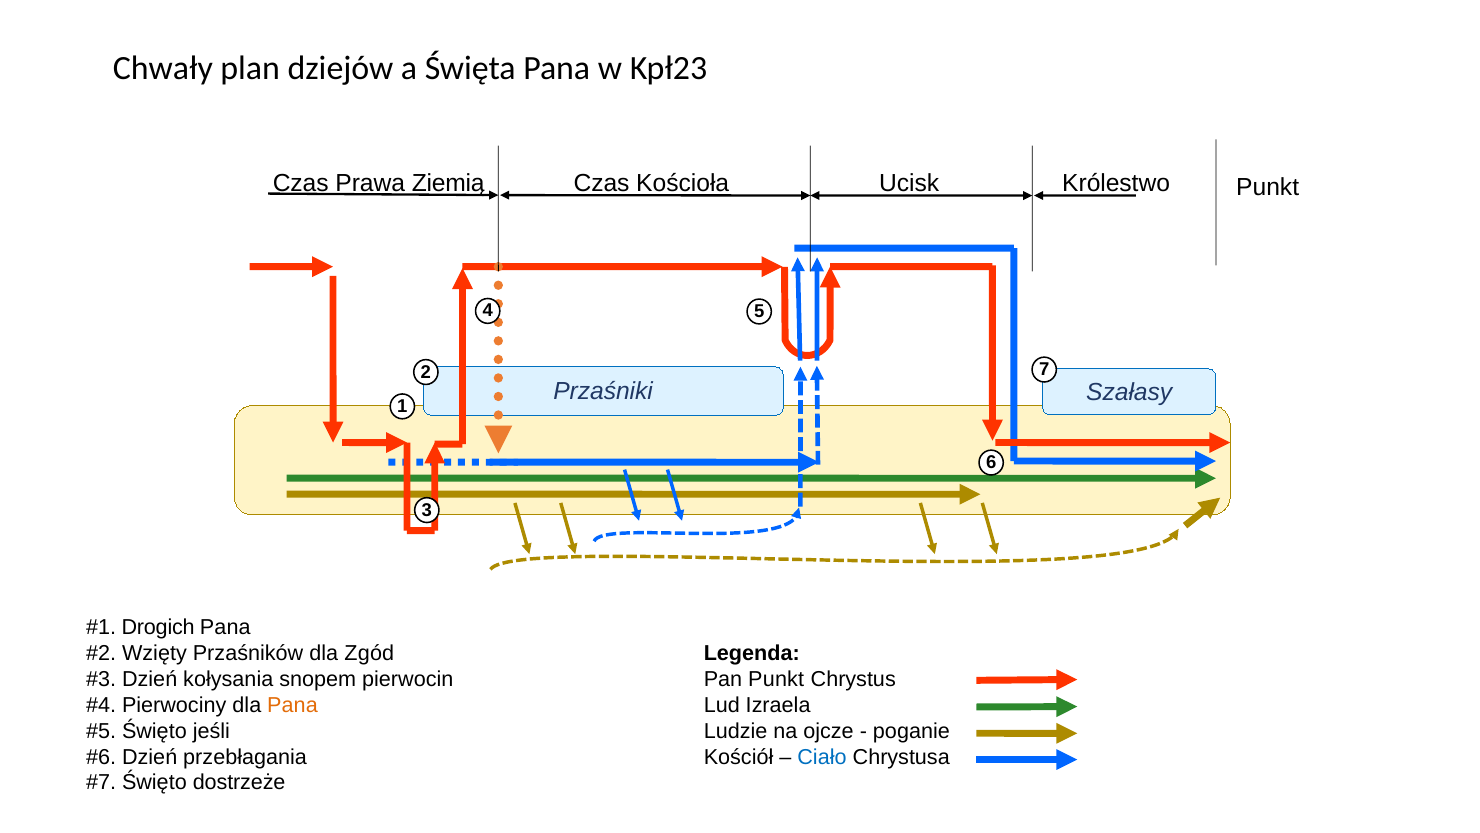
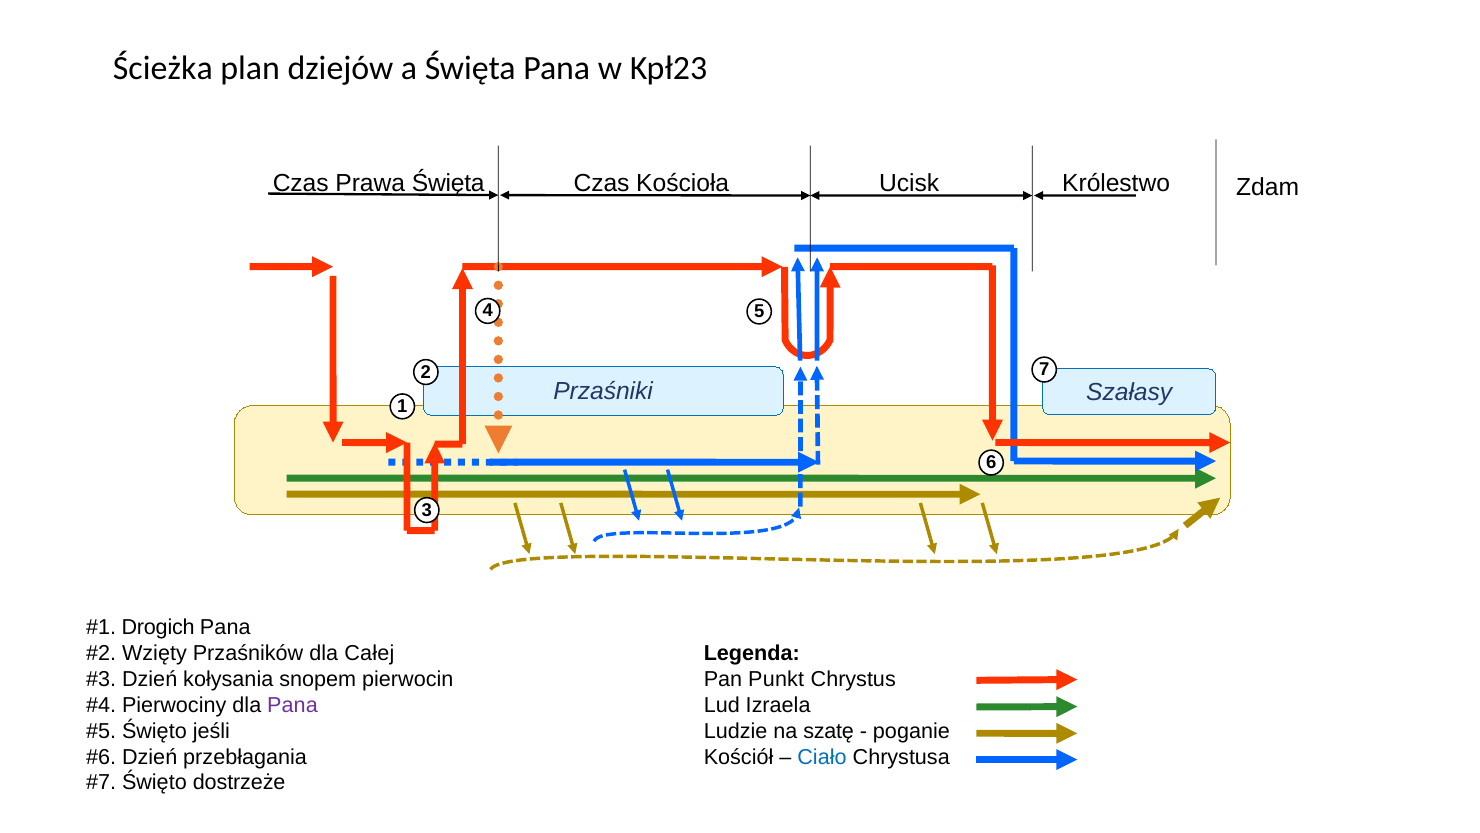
Chwały: Chwały -> Ścieżka (163, 68)
Prawa Ziemią: Ziemią -> Święta (448, 183)
Punkt: Punkt -> Zdam (1268, 188)
Zgód: Zgód -> Całej (369, 653)
Pana colour: orange -> purple (292, 705)
ojcze: ojcze -> szatę (829, 731)
